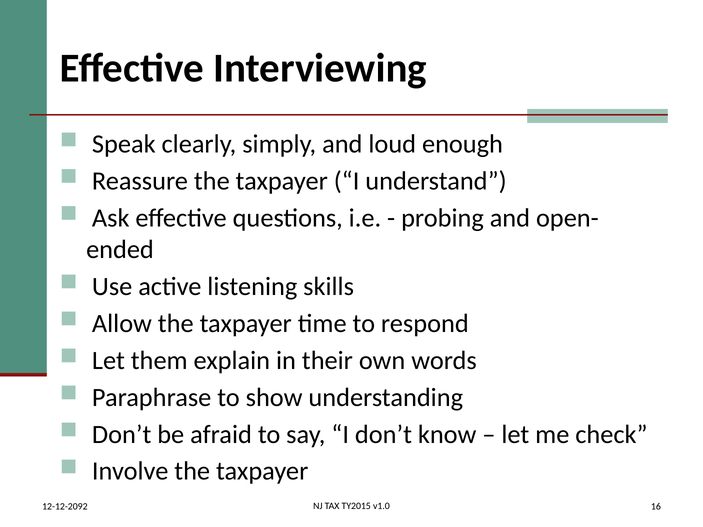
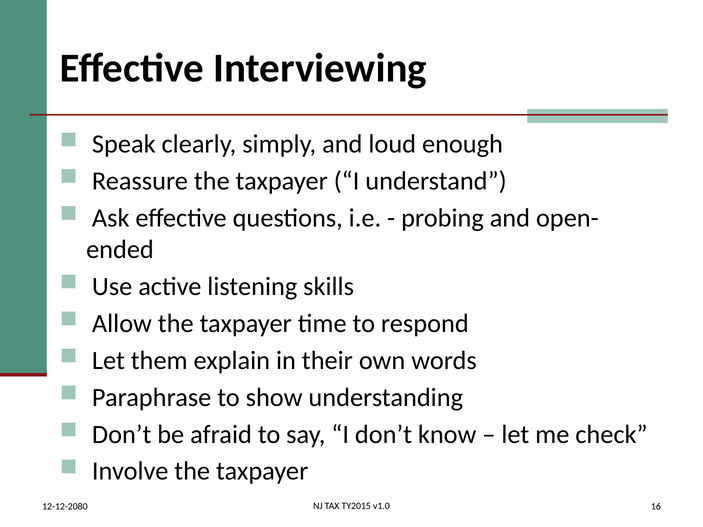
12-12-2092: 12-12-2092 -> 12-12-2080 (65, 507)
